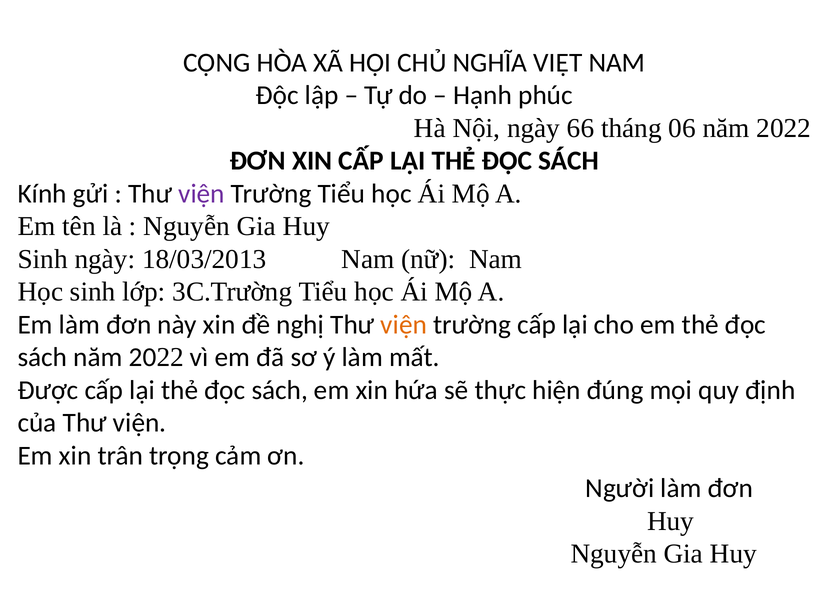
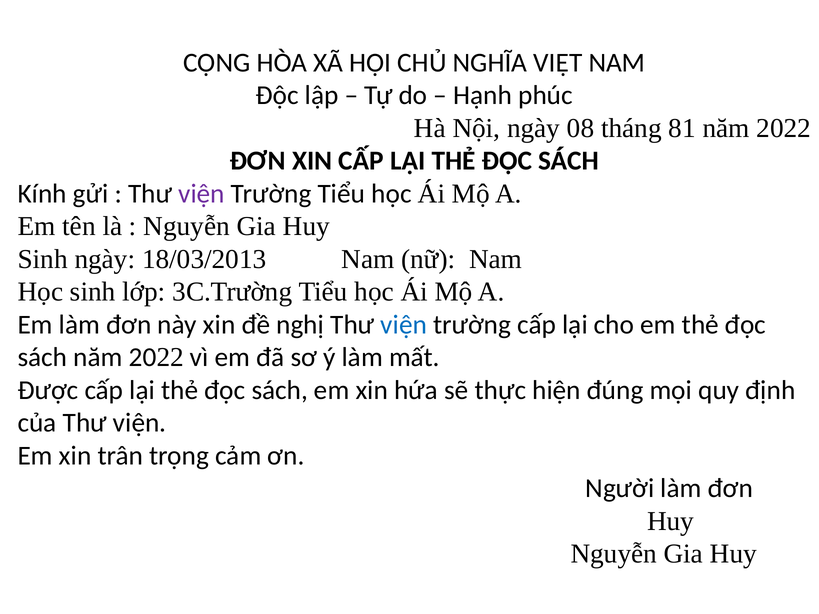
66: 66 -> 08 (581, 128)
06: 06 -> 81 (682, 128)
viện colour: orange -> blue (404, 325)
